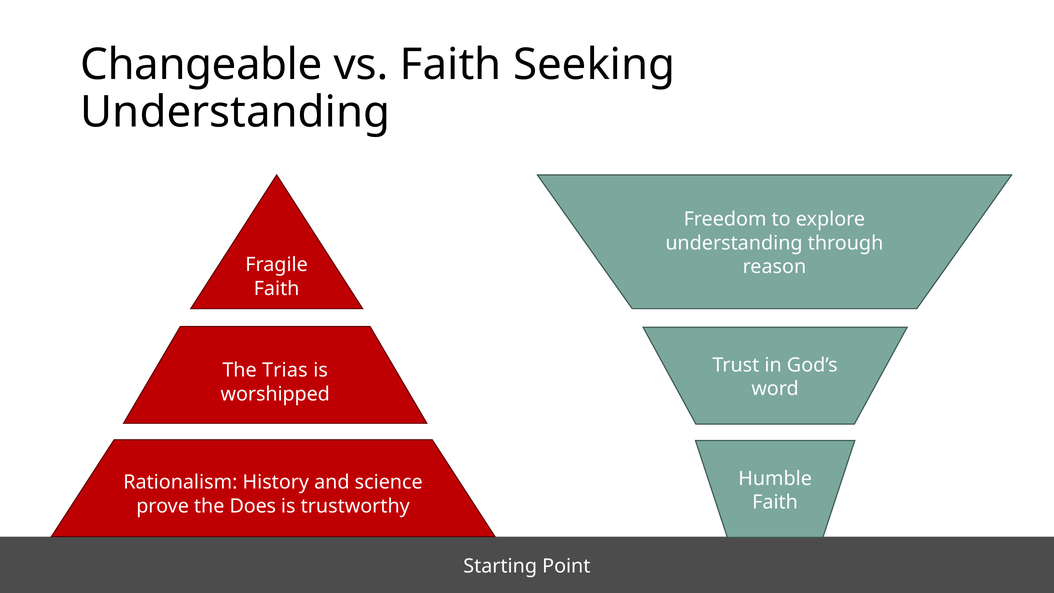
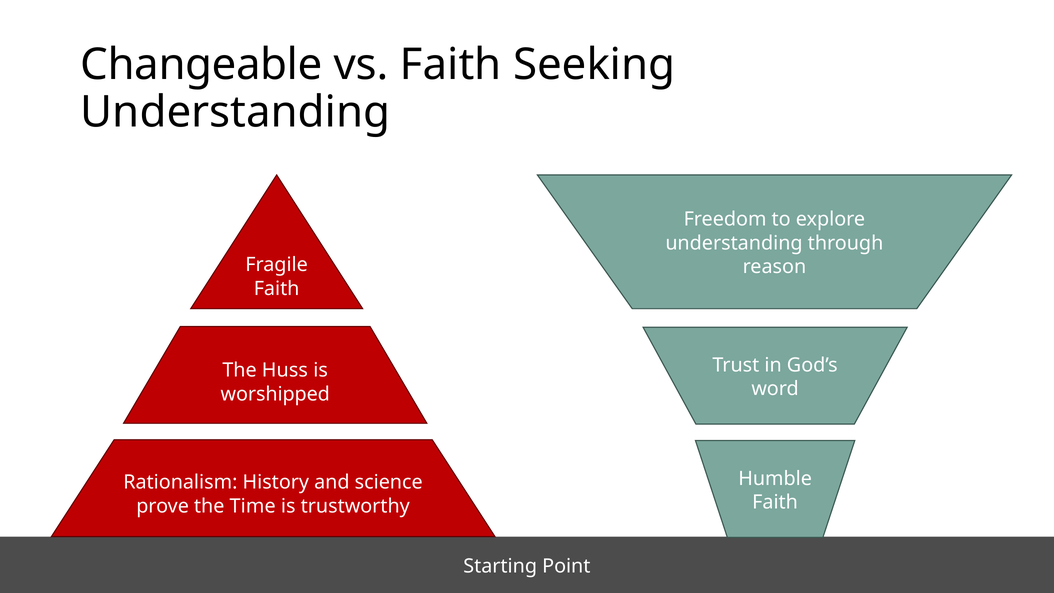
Trias: Trias -> Huss (285, 370)
Does: Does -> Time (253, 506)
